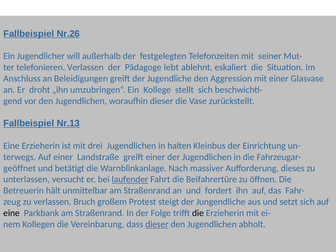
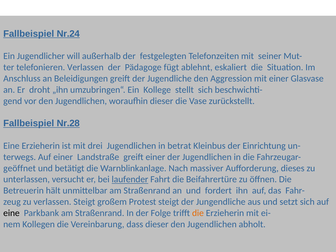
Nr.26: Nr.26 -> Nr.24 (68, 34)
lebt: lebt -> fügt (171, 67)
Nr.13: Nr.13 -> Nr.28 (68, 123)
halten: halten -> betrat (179, 146)
verlassen Bruch: Bruch -> Steigt (84, 202)
die colour: black -> orange (198, 213)
dieser underline: present -> none (157, 224)
